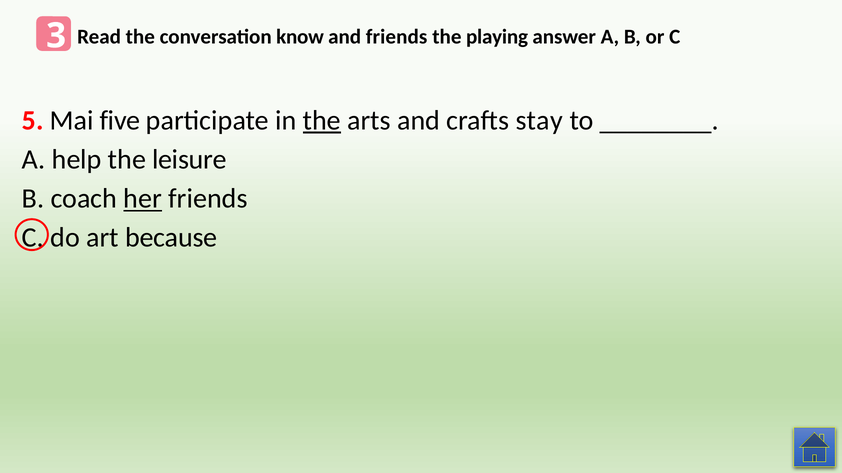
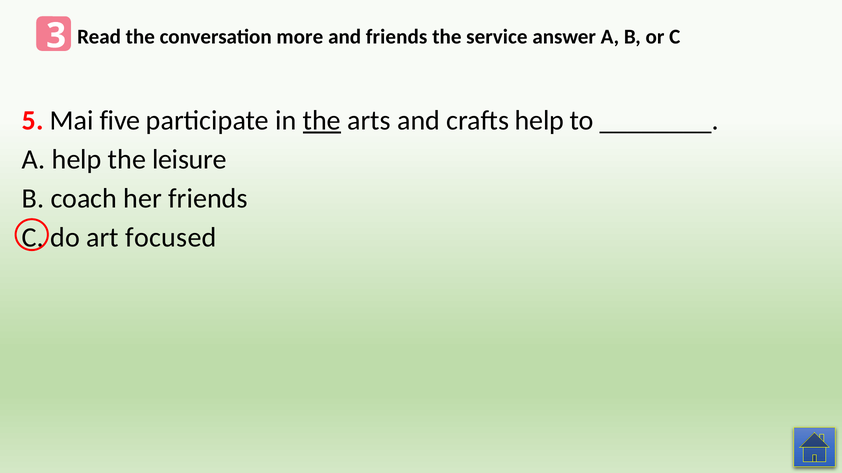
know: know -> more (300, 37)
playing: playing -> service (497, 37)
crafts stay: stay -> help (539, 121)
her underline: present -> none (143, 199)
because: because -> focused (171, 238)
